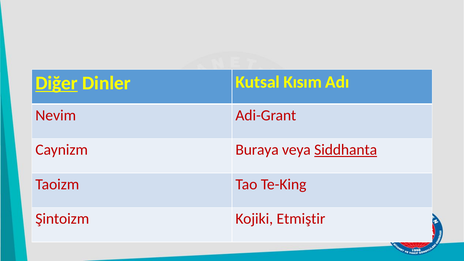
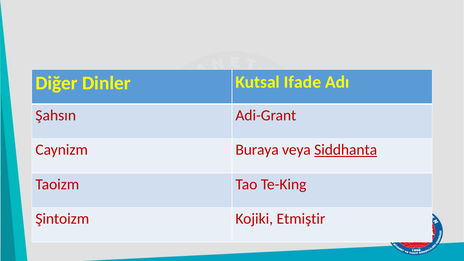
Diğer underline: present -> none (57, 83)
Kısım: Kısım -> Ifade (303, 82)
Nevim: Nevim -> Şahsın (56, 115)
